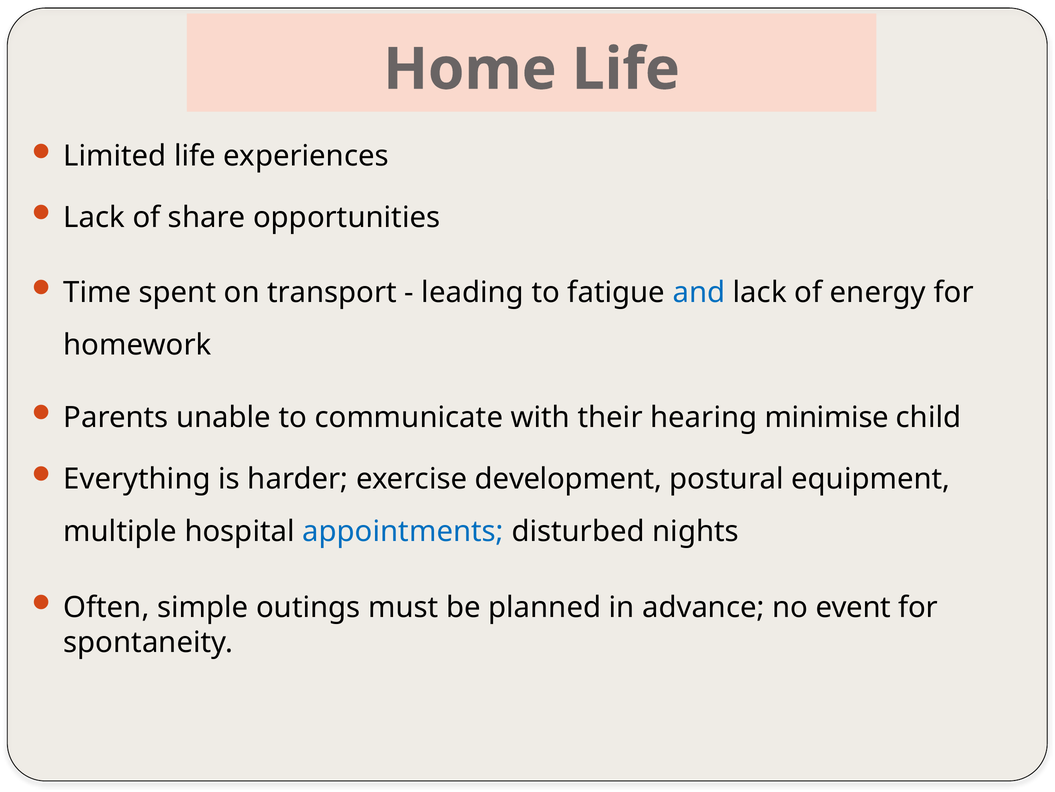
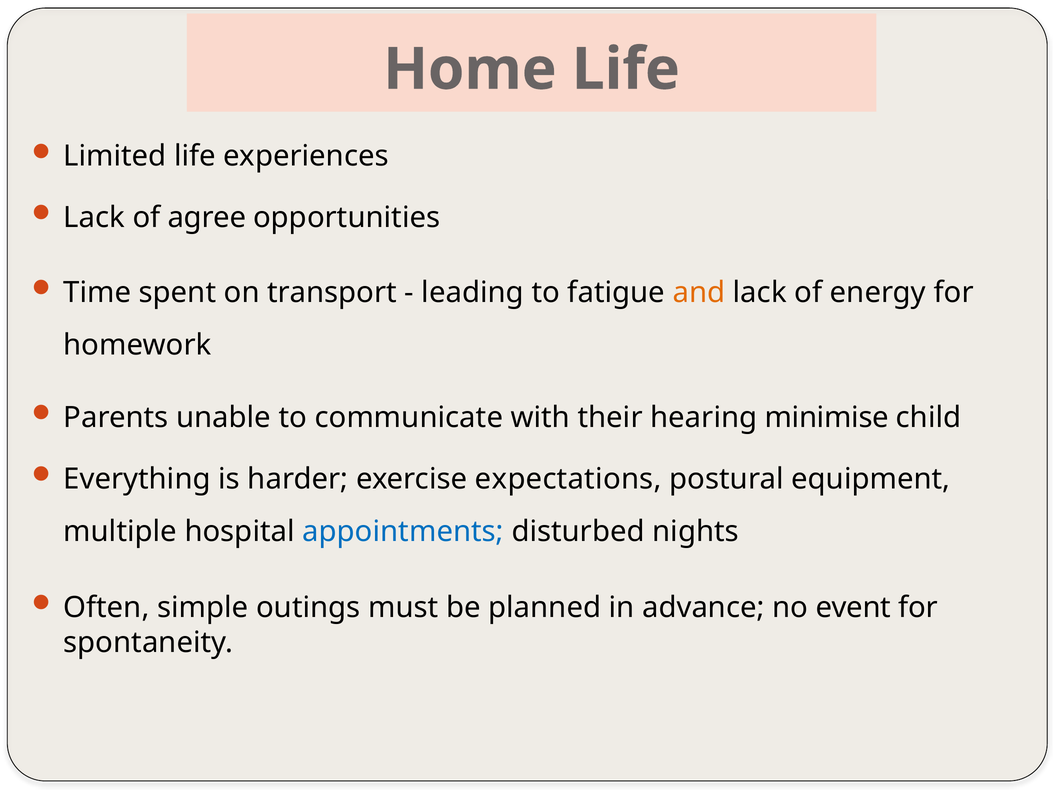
share: share -> agree (207, 217)
and colour: blue -> orange (699, 292)
development: development -> expectations (568, 479)
